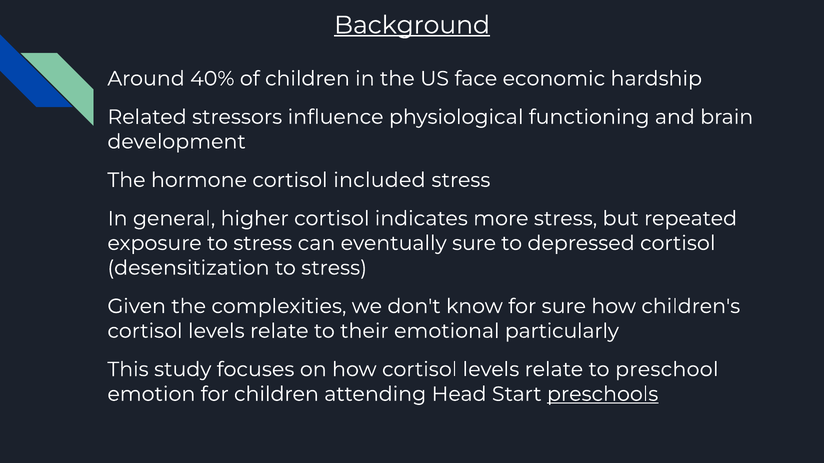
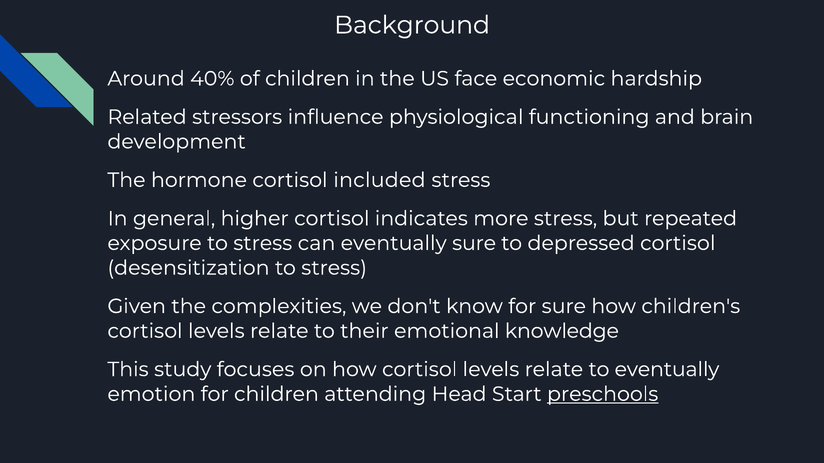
Background underline: present -> none (412, 25)
particularly: particularly -> knowledge (562, 331)
to preschool: preschool -> eventually (667, 370)
